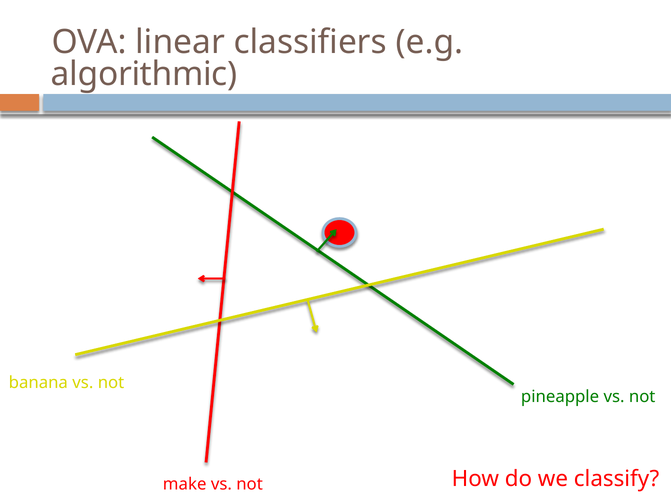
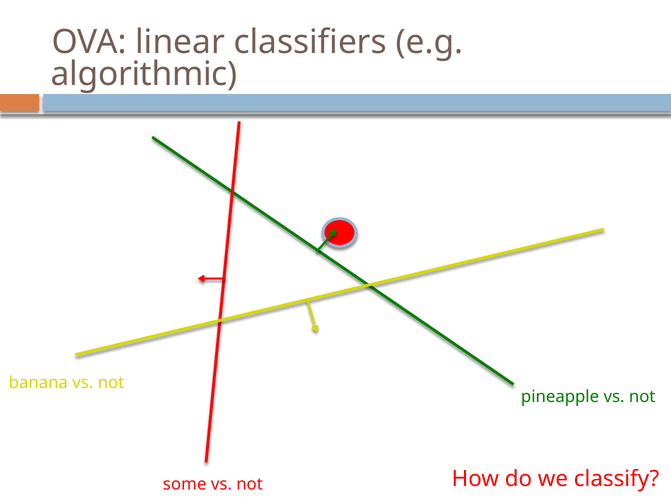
make: make -> some (185, 483)
